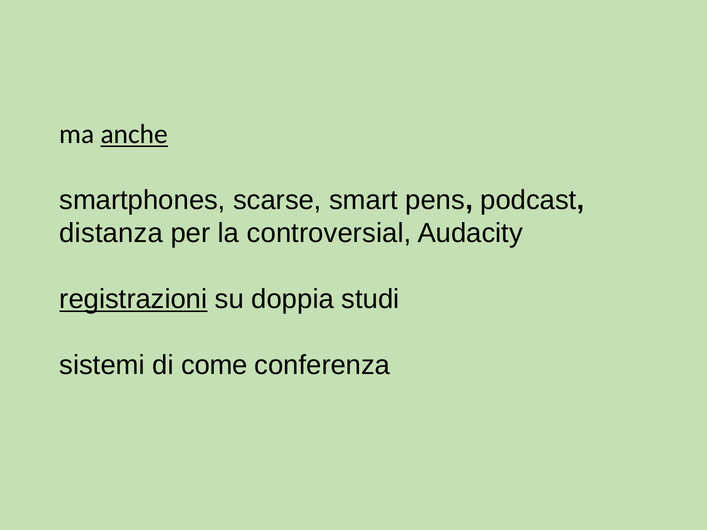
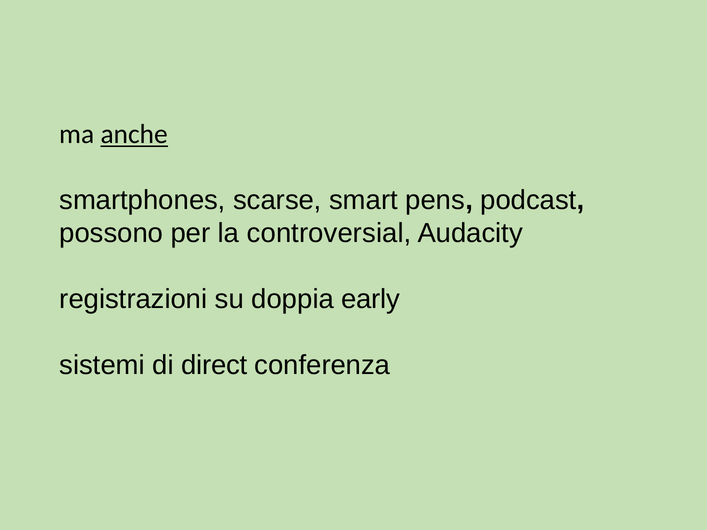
distanza: distanza -> possono (111, 233)
registrazioni underline: present -> none (133, 299)
studi: studi -> early (371, 299)
come: come -> direct (214, 365)
